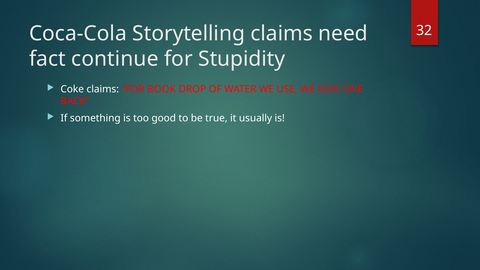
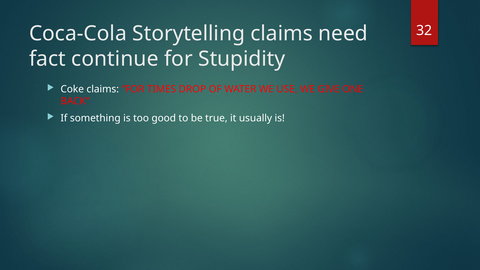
BOOK: BOOK -> TIMES (162, 89)
